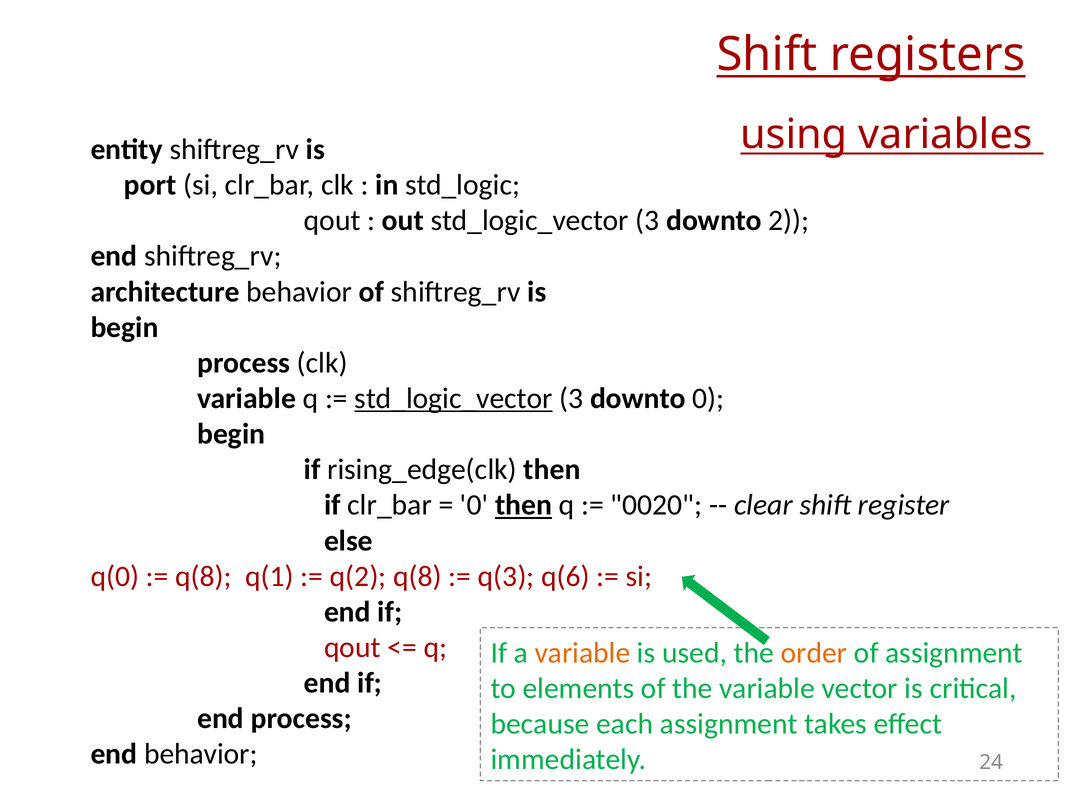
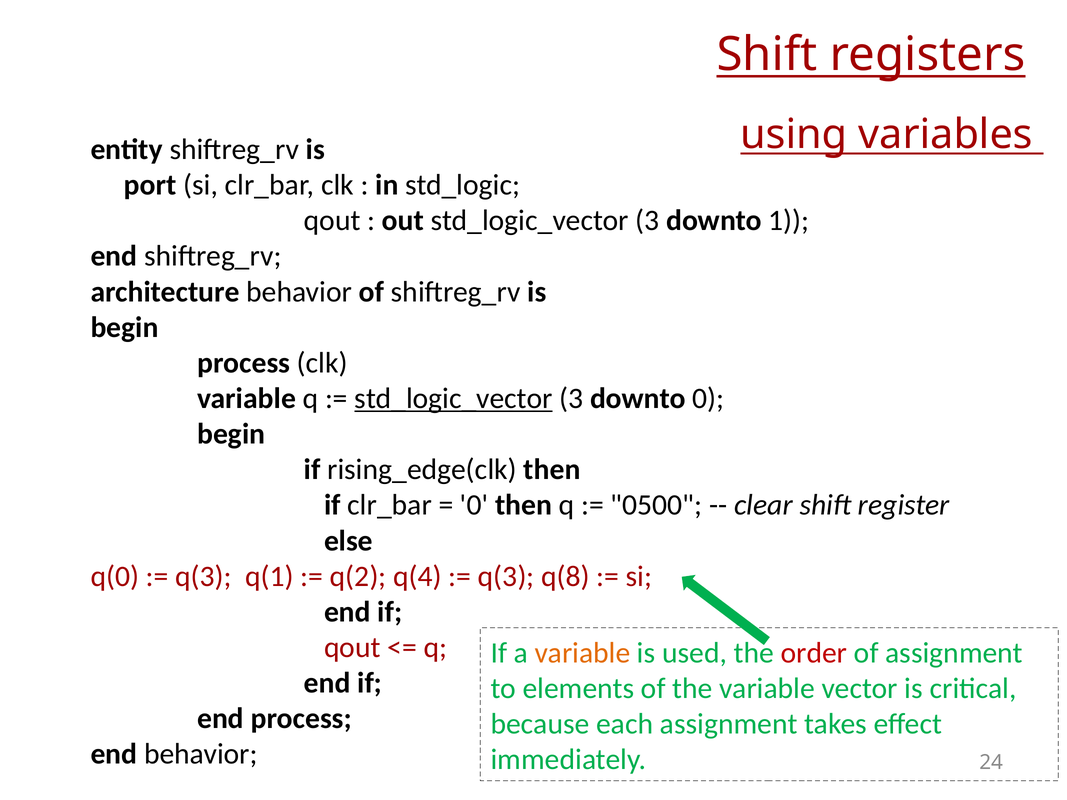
2: 2 -> 1 (789, 221)
then underline: present -> none (524, 505)
0020: 0020 -> 0500 (656, 505)
q(8: q(8 -> q(3 (203, 577)
q(2 q(8: q(8 -> q(4 (418, 577)
q(6: q(6 -> q(8 (566, 577)
order colour: orange -> red (814, 653)
